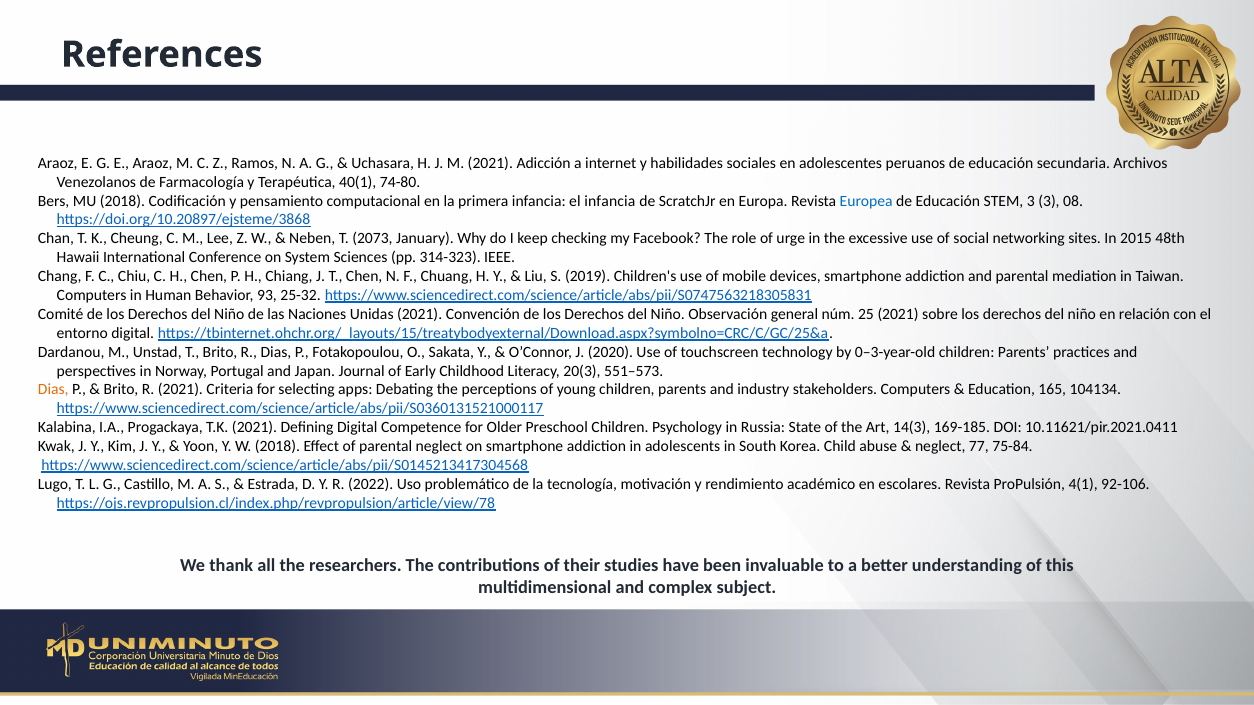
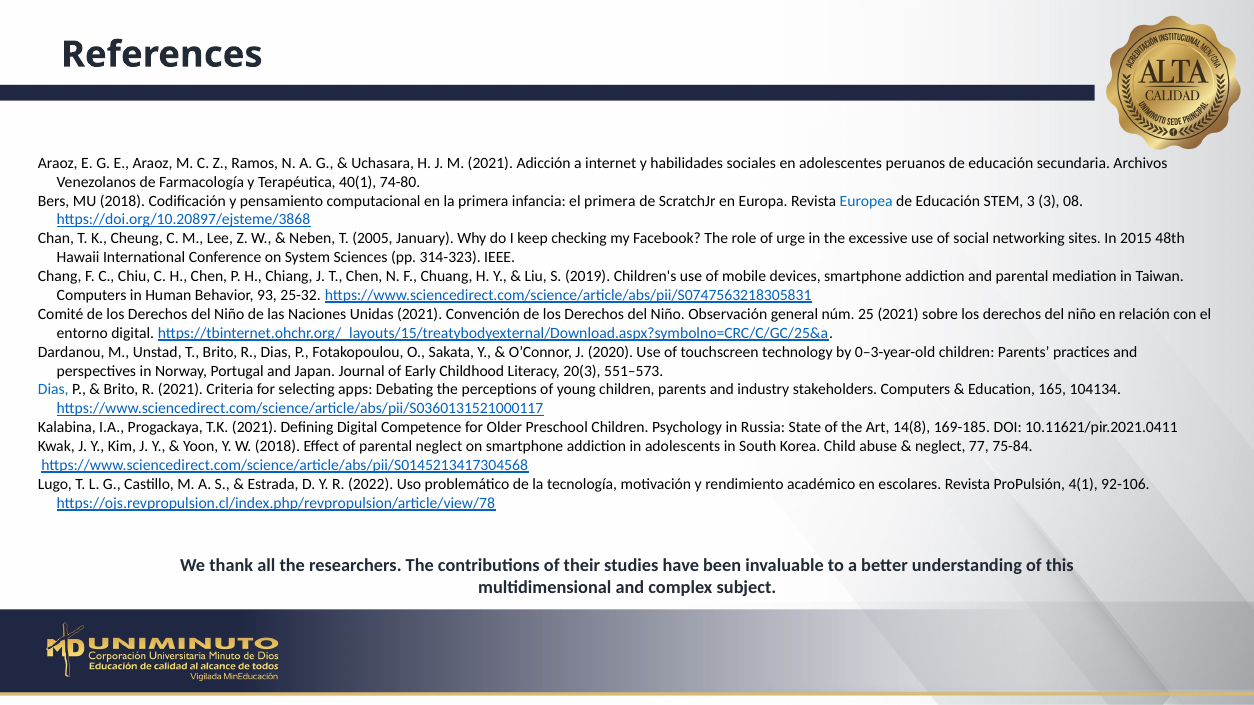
el infancia: infancia -> primera (610, 201)
2073: 2073 -> 2005 (372, 239)
Dias colour: orange -> blue (53, 390)
14(3: 14(3 -> 14(8 (912, 428)
